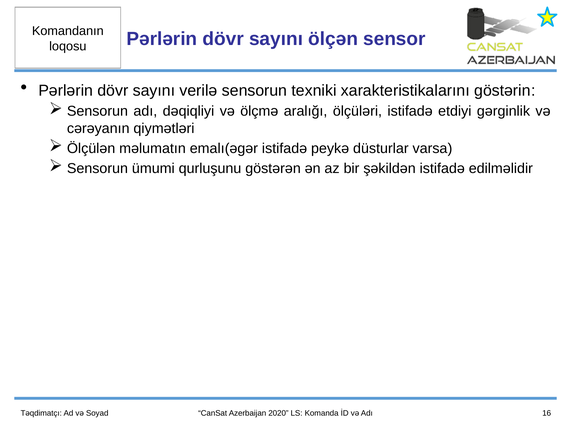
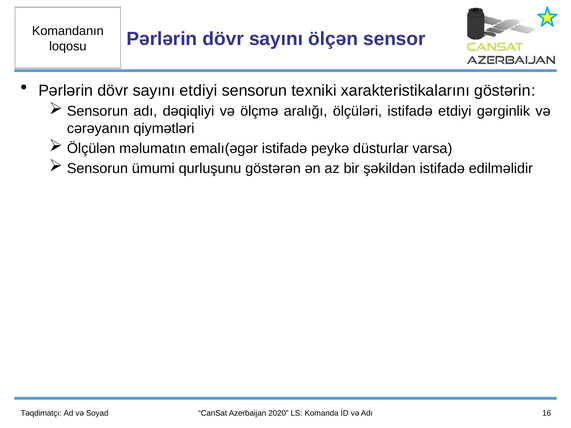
sayını verilə: verilə -> etdiyi (198, 91)
